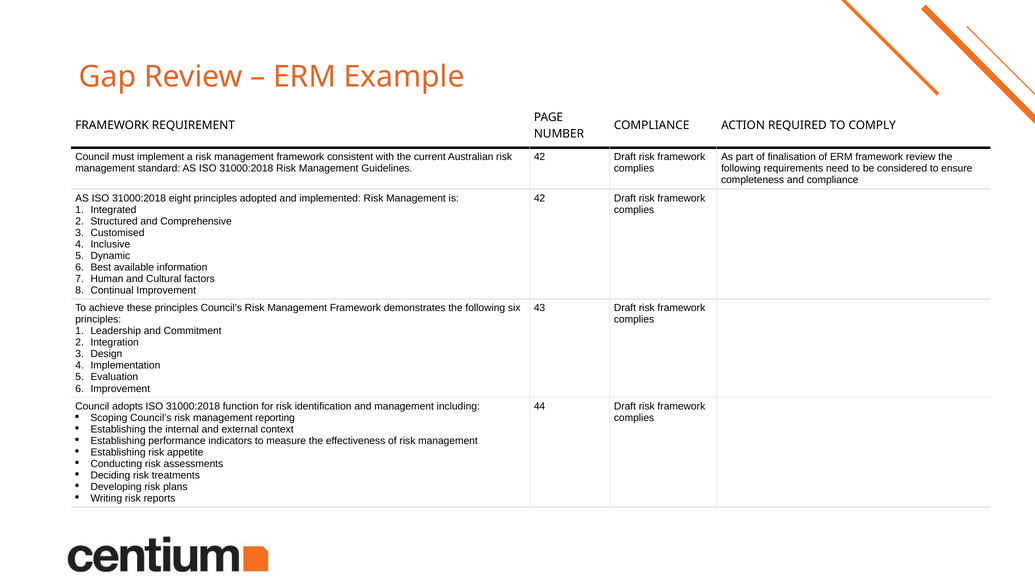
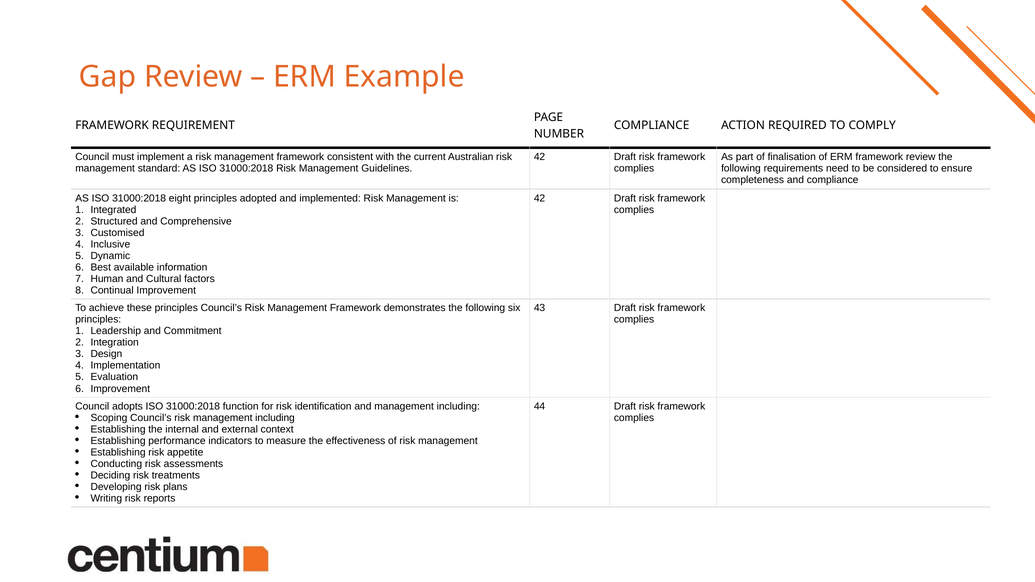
risk management reporting: reporting -> including (275, 418)
